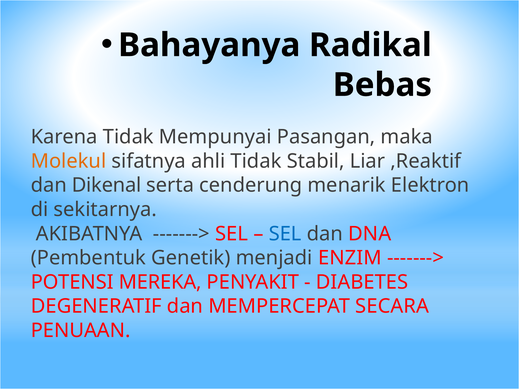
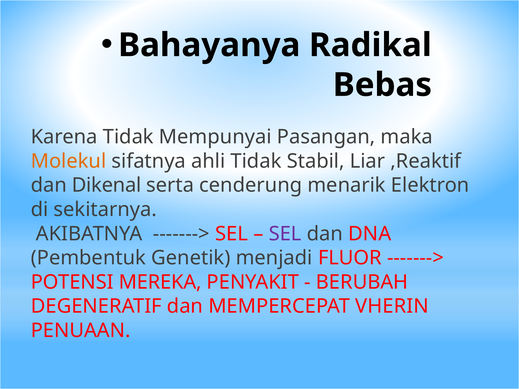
SEL colour: blue -> purple (285, 234)
ENZIM: ENZIM -> FLUOR (350, 258)
DIABETES: DIABETES -> BERUBAH (362, 282)
SECARA: SECARA -> VHERIN (392, 307)
